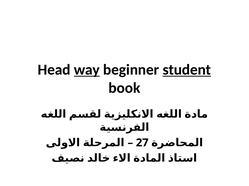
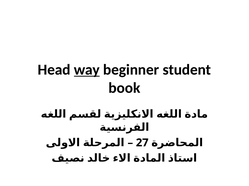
student underline: present -> none (187, 70)
